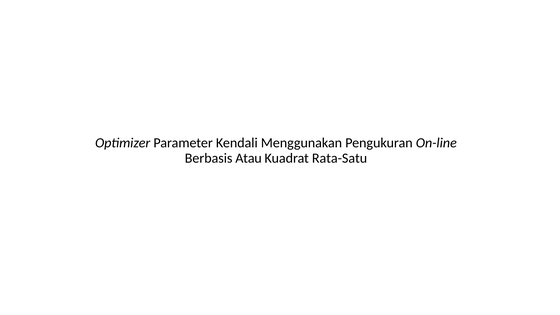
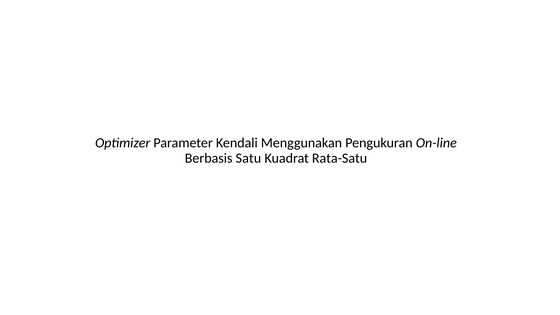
Atau: Atau -> Satu (248, 158)
